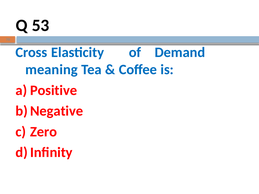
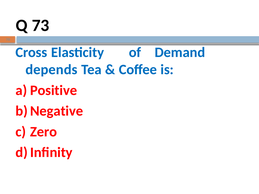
53: 53 -> 73 (41, 26)
meaning: meaning -> depends (51, 70)
